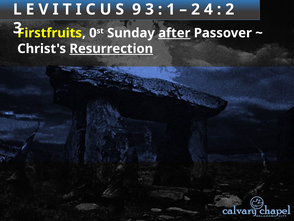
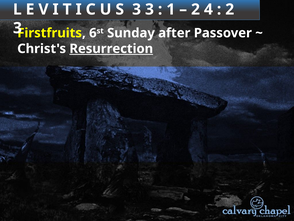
S 9: 9 -> 3 (137, 9)
0: 0 -> 6 (93, 33)
after underline: present -> none (174, 33)
